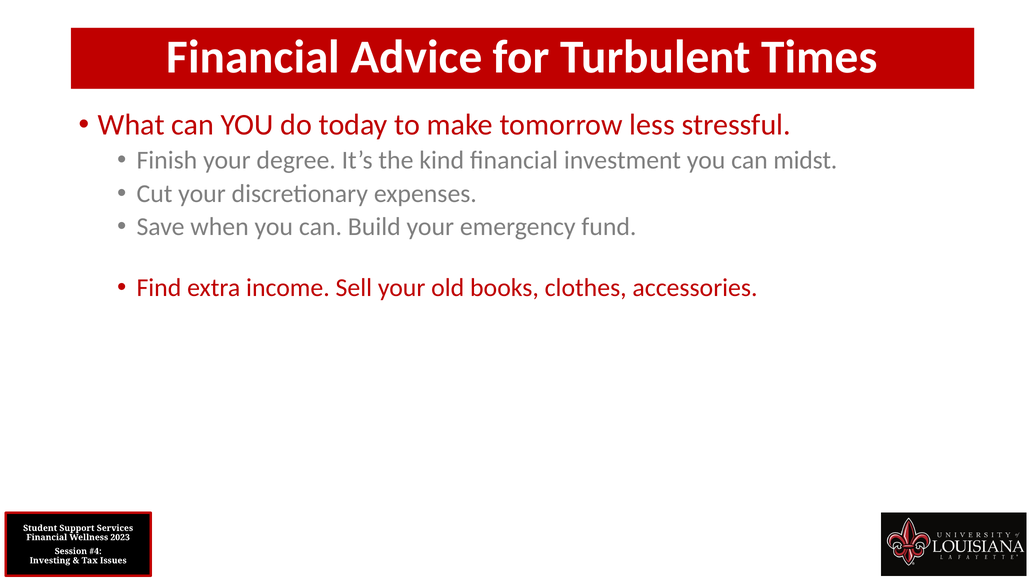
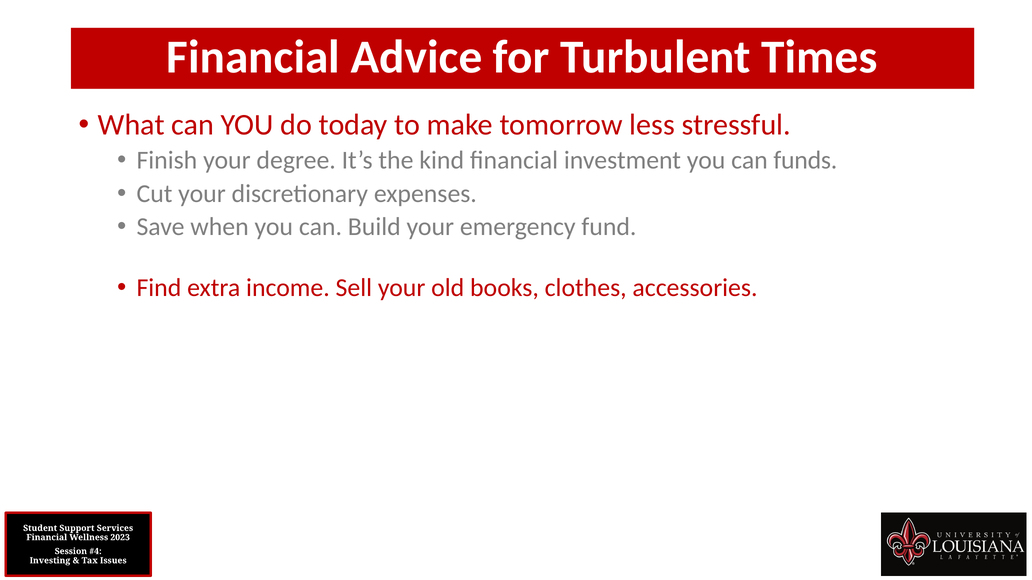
midst: midst -> funds (805, 161)
